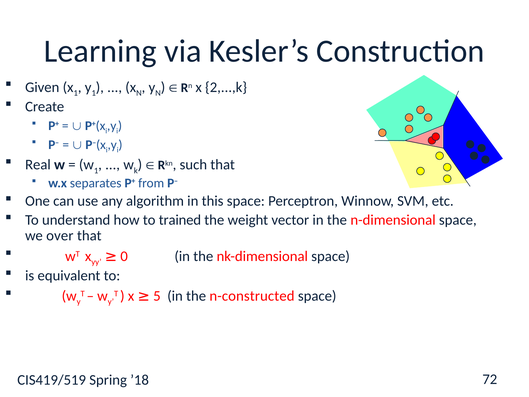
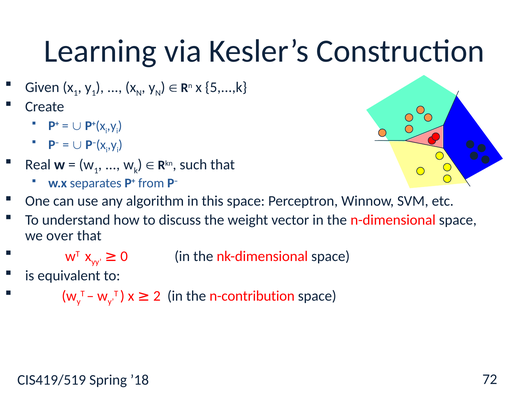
2,...,k: 2,...,k -> 5,...,k (226, 87)
trained: trained -> discuss (180, 220)
5: 5 -> 2 (157, 296)
n-constructed: n-constructed -> n-contribution (252, 296)
